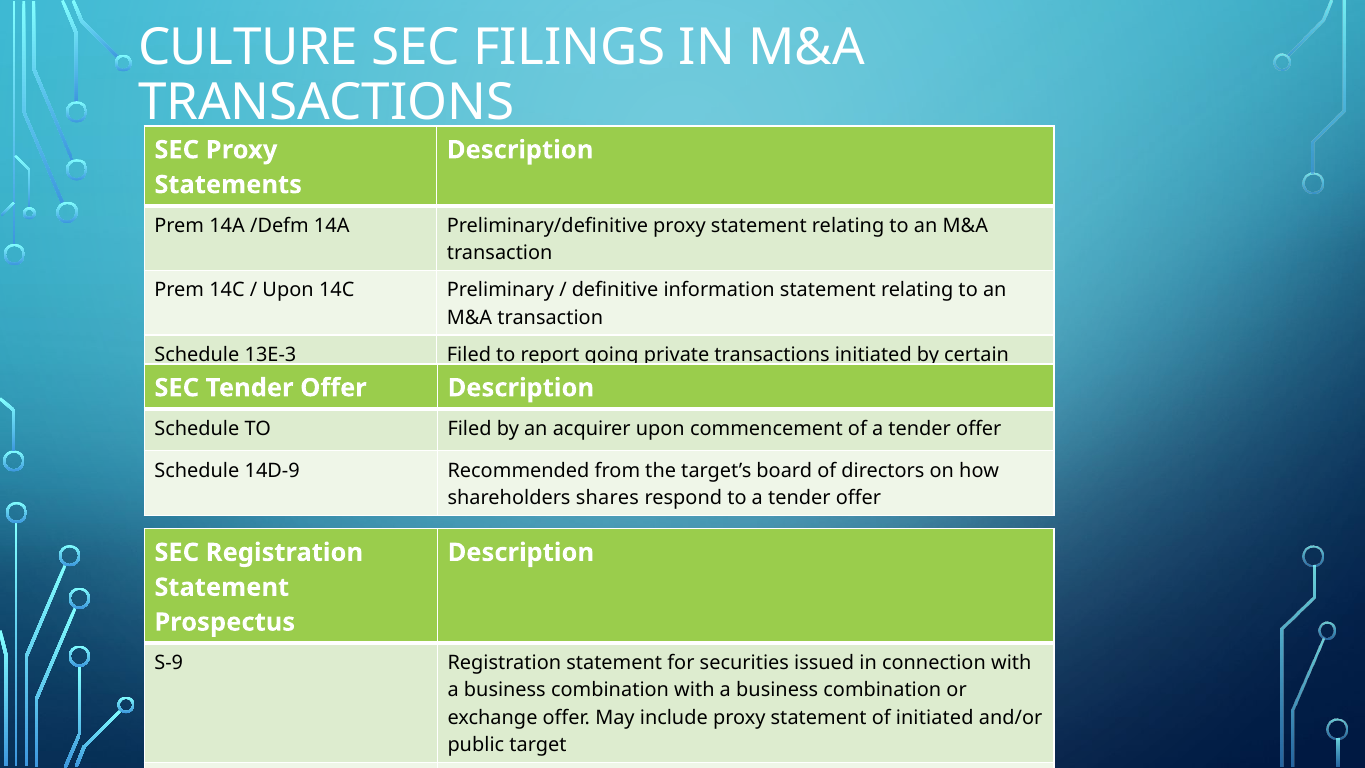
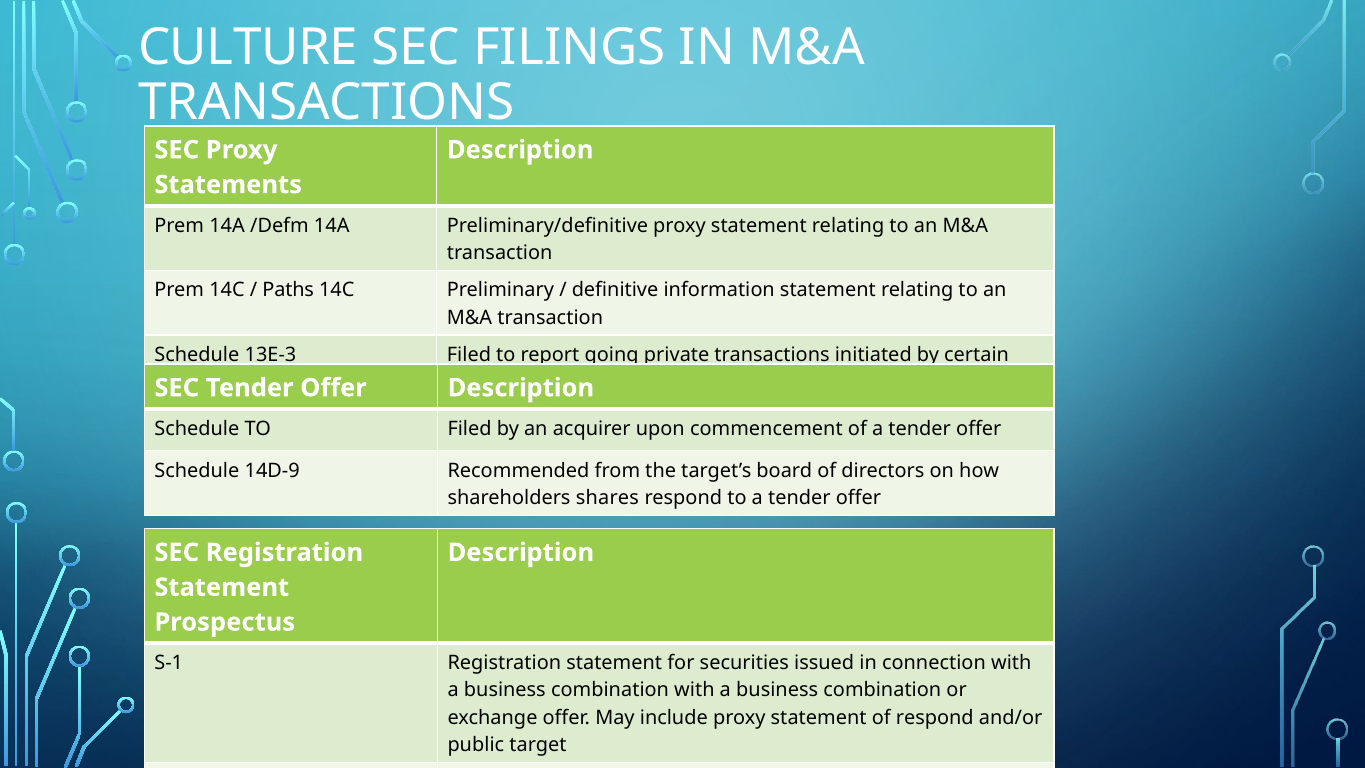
Upon: Upon -> Paths (288, 290)
S-9: S-9 -> S-1 (169, 663)
of initiated: initiated -> respond (935, 717)
